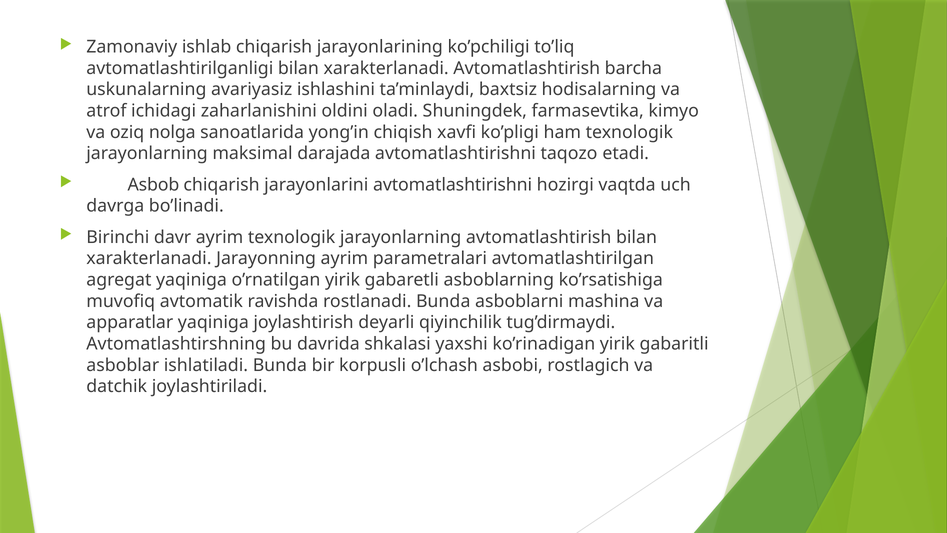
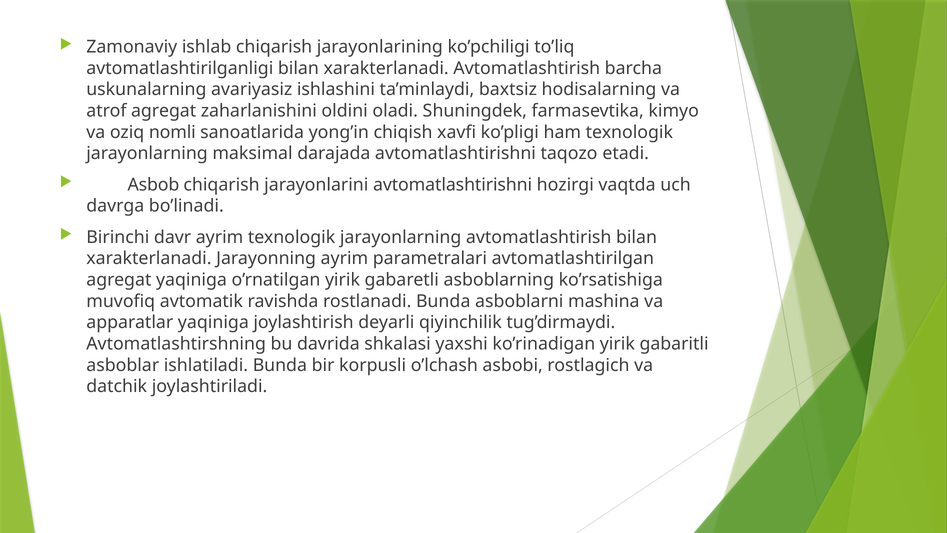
atrof ichidagi: ichidagi -> agregat (164, 111)
nolga: nolga -> nomli (172, 132)
